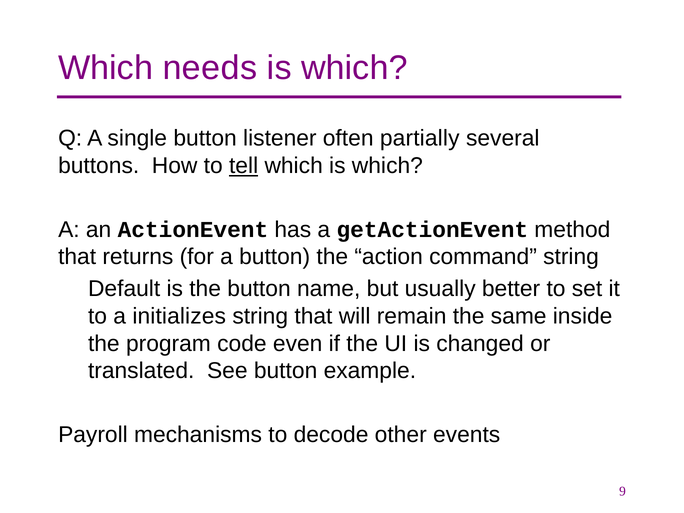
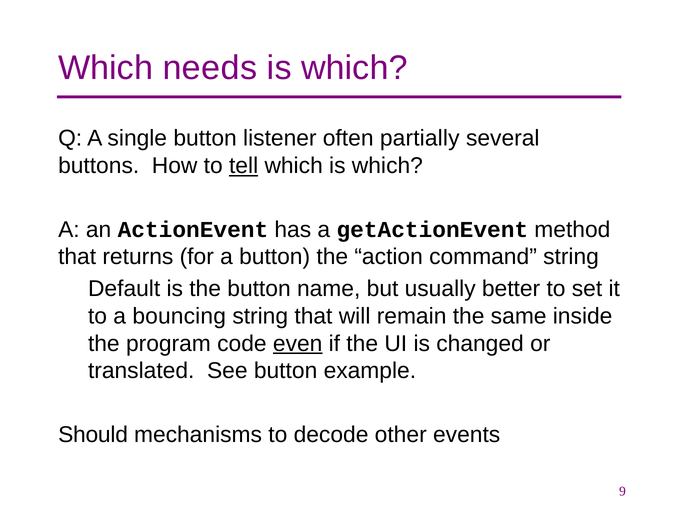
initializes: initializes -> bouncing (179, 316)
even underline: none -> present (298, 344)
Payroll: Payroll -> Should (93, 435)
